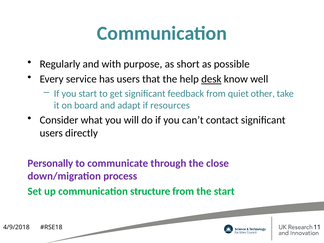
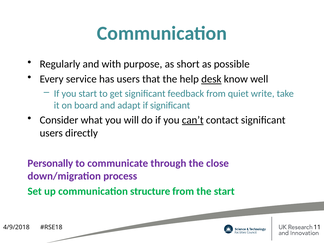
other: other -> write (263, 93)
if resources: resources -> significant (170, 105)
can’t underline: none -> present (193, 120)
